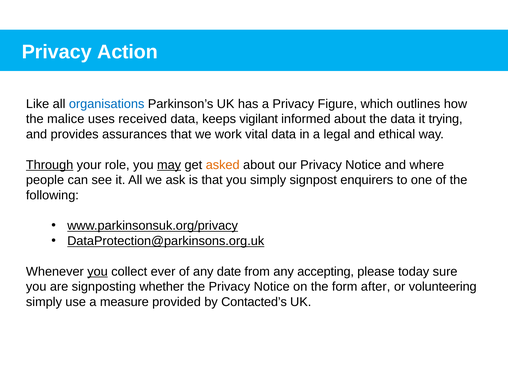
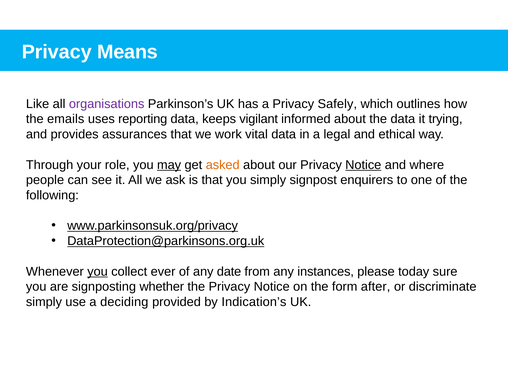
Action: Action -> Means (128, 52)
organisations colour: blue -> purple (107, 104)
Figure: Figure -> Safely (337, 104)
malice: malice -> emails (66, 119)
received: received -> reporting (143, 119)
Through underline: present -> none (50, 165)
Notice underline: none -> present (363, 165)
accepting: accepting -> instances (326, 272)
volunteering: volunteering -> discriminate (443, 287)
measure: measure -> deciding (124, 302)
Contacted’s: Contacted’s -> Indication’s (254, 302)
